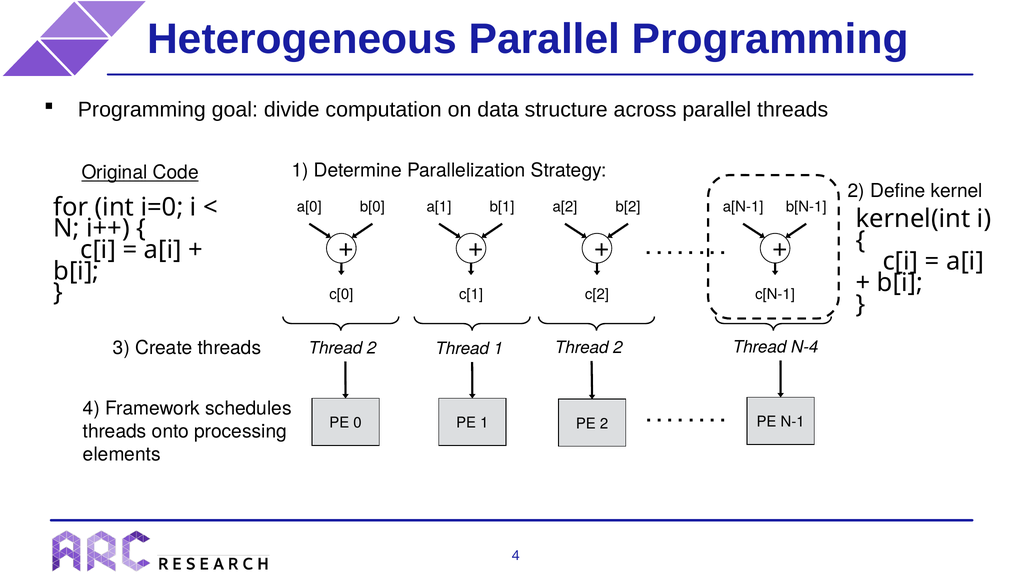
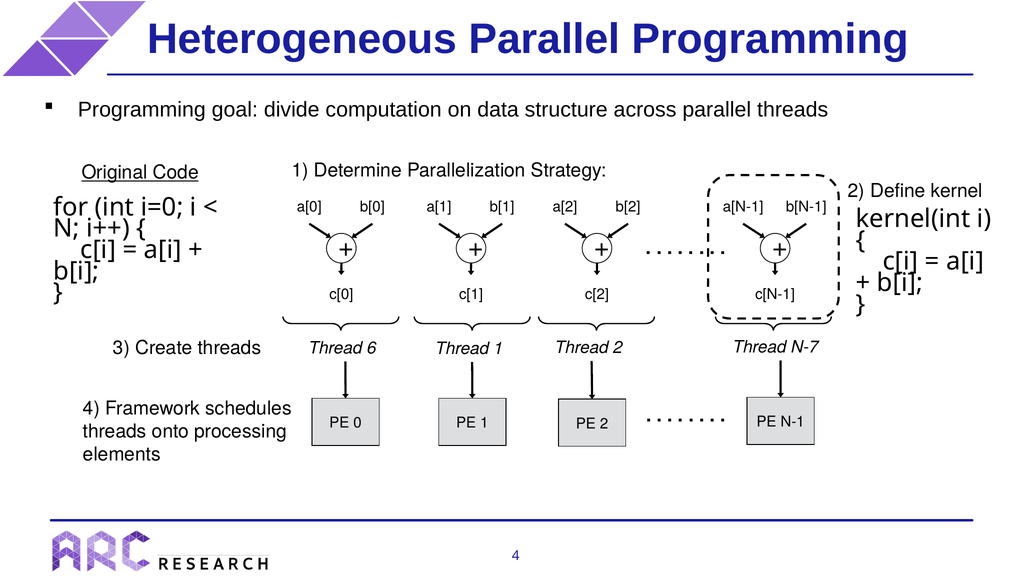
2: 2 -> 6 (372, 348)
N-4: N-4 -> N-7 (805, 347)
